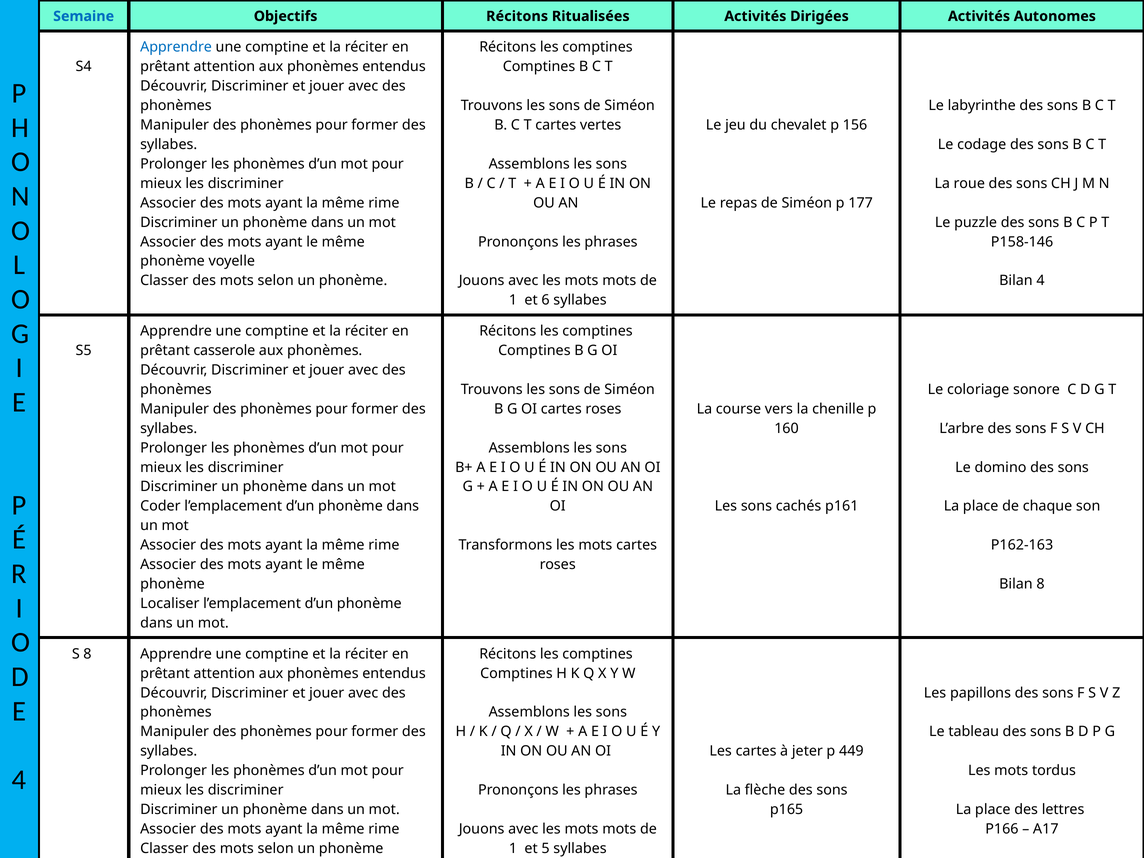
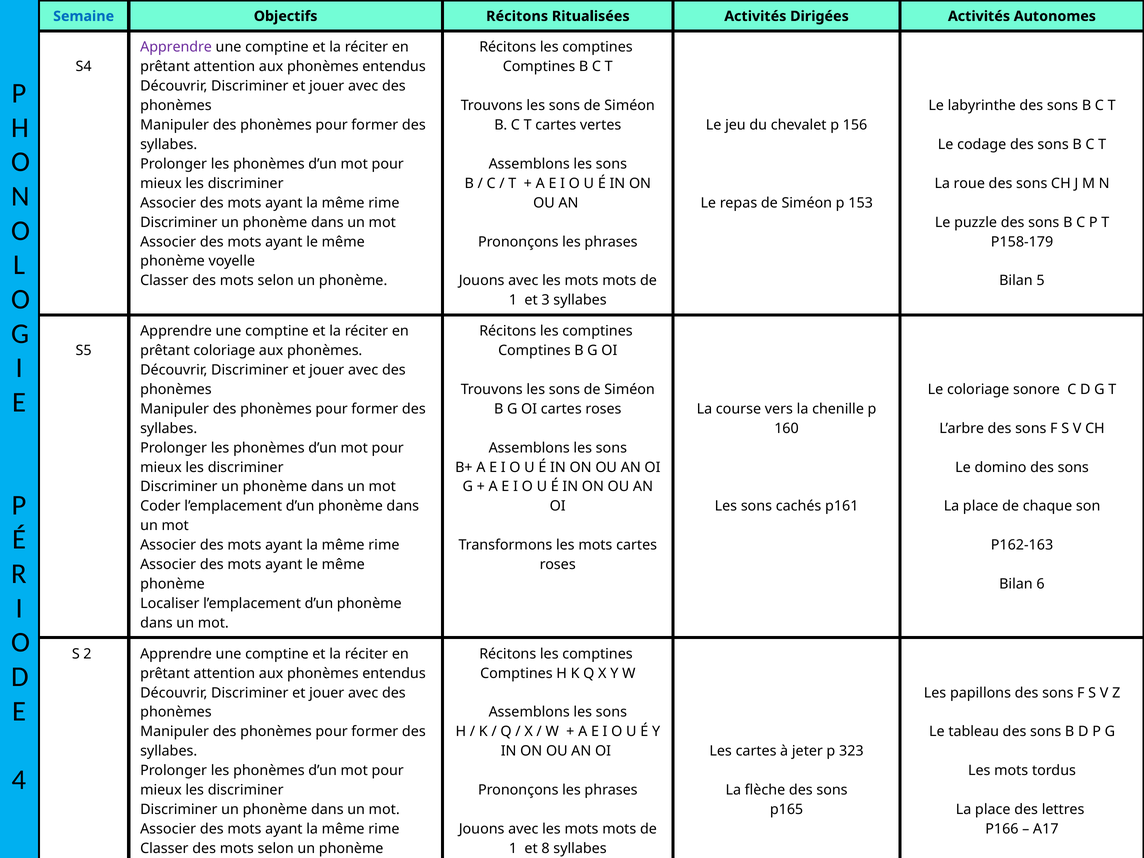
Apprendre colour: blue -> purple (176, 47)
177: 177 -> 153 (861, 203)
P158-146: P158-146 -> P158-179 (1022, 242)
4: 4 -> 5 (1041, 281)
6: 6 -> 3 (545, 300)
prêtant casserole: casserole -> coloriage (224, 351)
Bilan 8: 8 -> 6 (1041, 584)
S 8: 8 -> 2 (87, 654)
449: 449 -> 323 (851, 751)
et 5: 5 -> 8 (545, 848)
